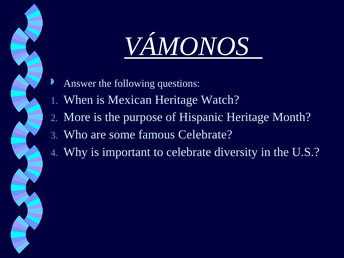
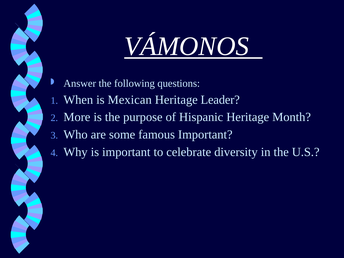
Watch: Watch -> Leader (220, 100)
famous Celebrate: Celebrate -> Important (205, 135)
